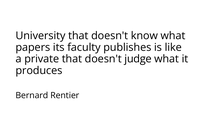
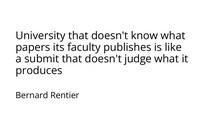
private: private -> submit (42, 59)
